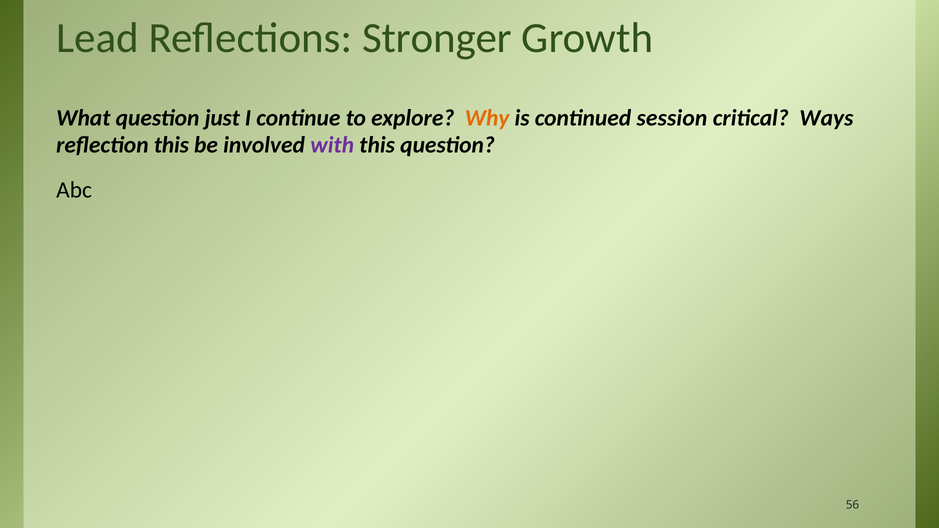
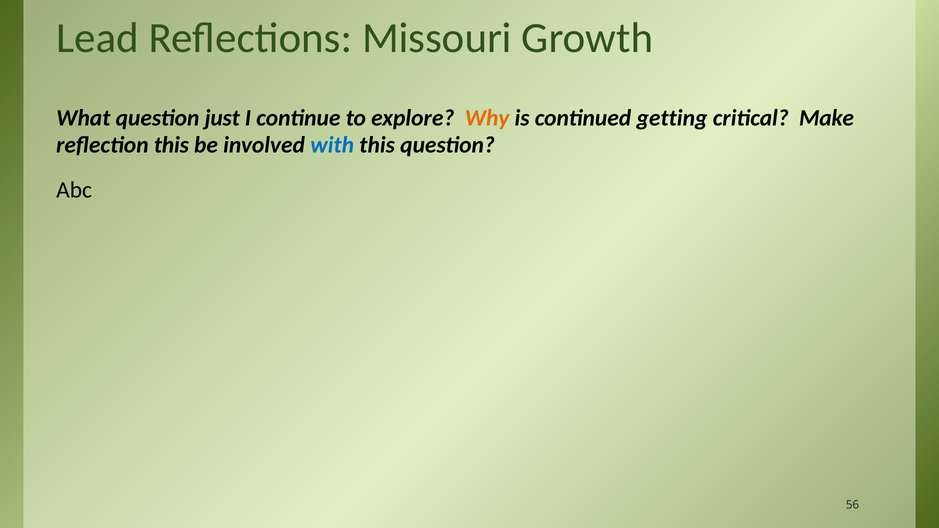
Stronger: Stronger -> Missouri (437, 38)
session: session -> getting (672, 118)
Ways: Ways -> Make (827, 118)
with colour: purple -> blue (332, 145)
